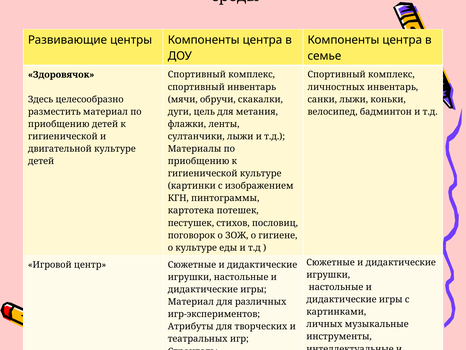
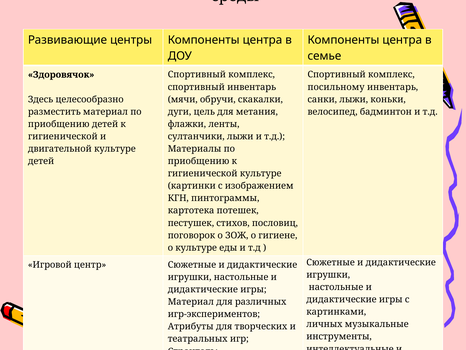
личностных: личностных -> посильному (336, 87)
